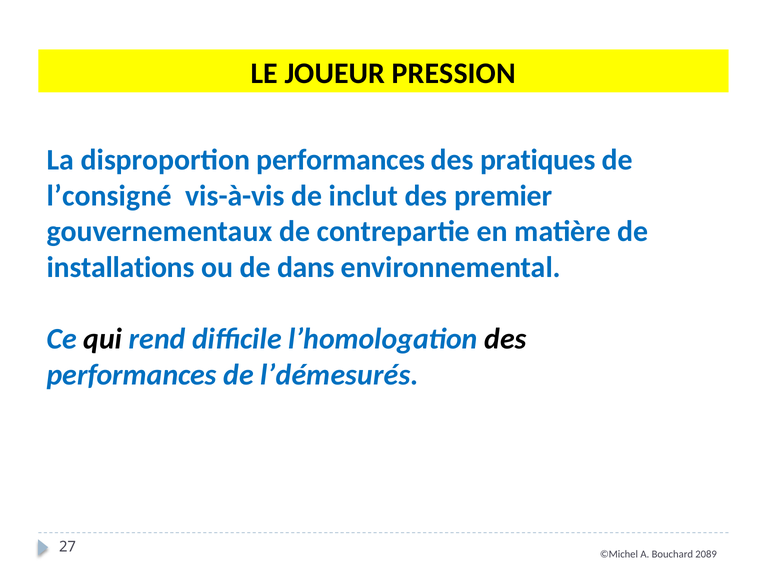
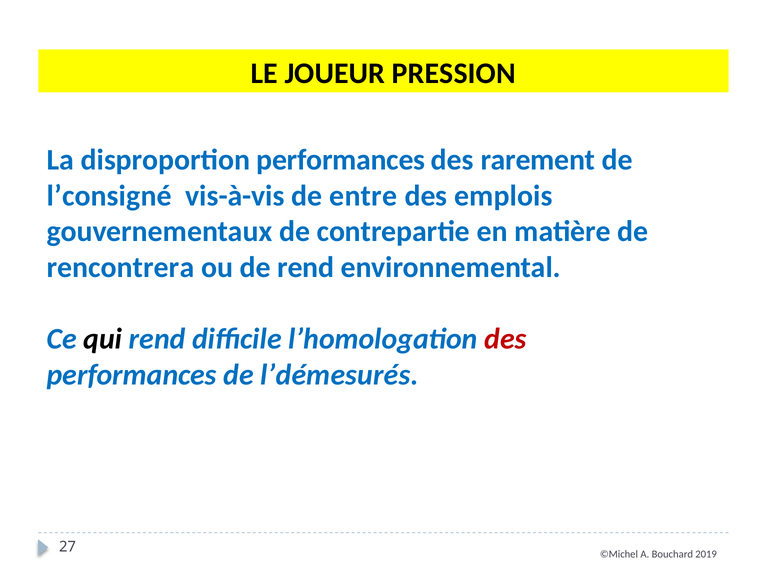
pratiques: pratiques -> rarement (538, 160)
inclut: inclut -> entre (363, 196)
premier: premier -> emplois (503, 196)
installations: installations -> rencontrera (121, 267)
de dans: dans -> rend (306, 267)
des colour: black -> red (505, 339)
2089: 2089 -> 2019 (706, 555)
